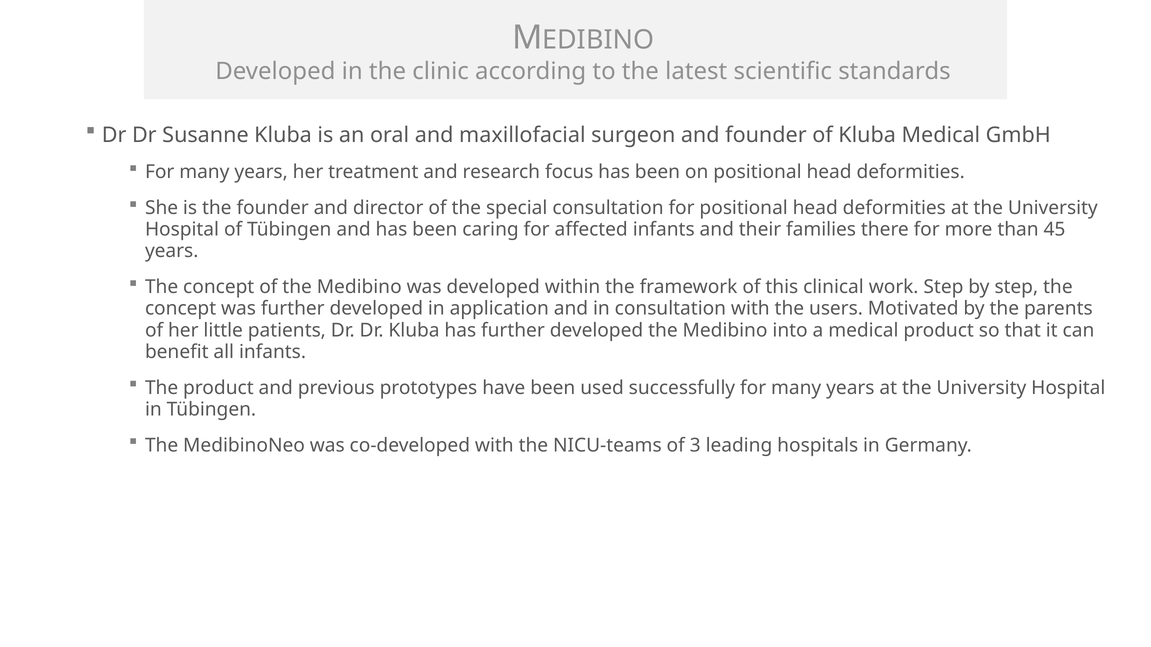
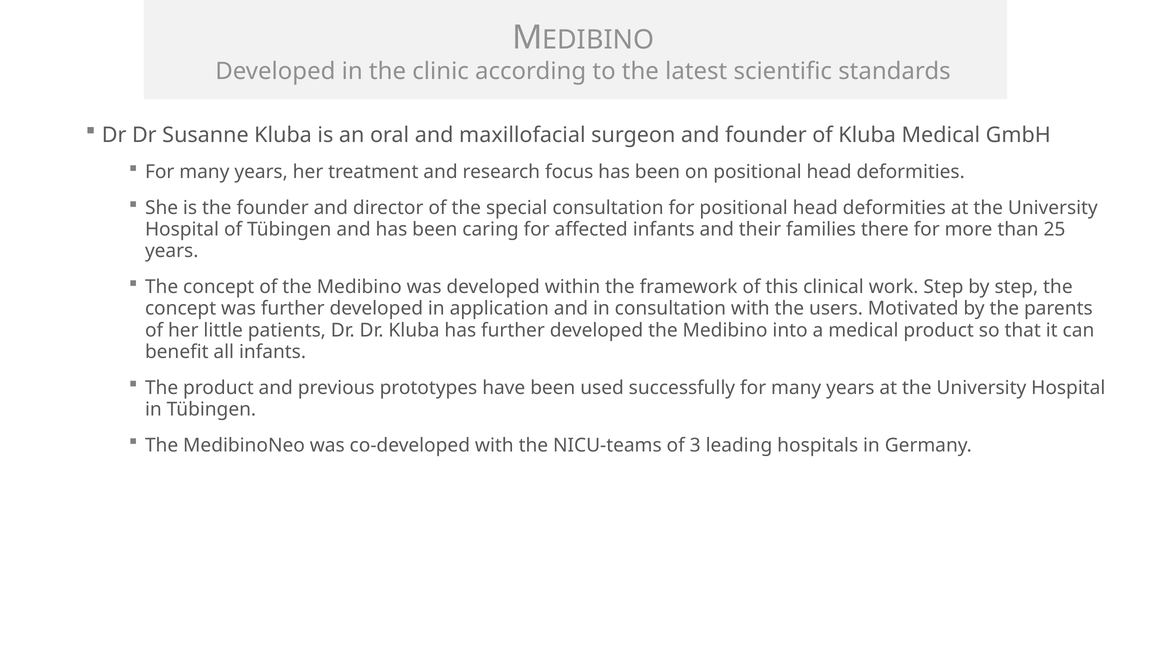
45: 45 -> 25 (1054, 230)
